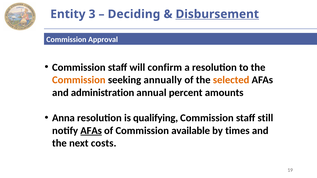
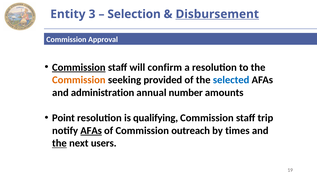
Deciding: Deciding -> Selection (134, 14)
Commission underline: none -> present (79, 67)
annually: annually -> provided (163, 80)
selected colour: orange -> blue (231, 80)
percent: percent -> number (186, 93)
Anna: Anna -> Point (63, 118)
still: still -> trip (265, 118)
available: available -> outreach (191, 131)
the underline: none -> present (59, 143)
costs: costs -> users (104, 143)
